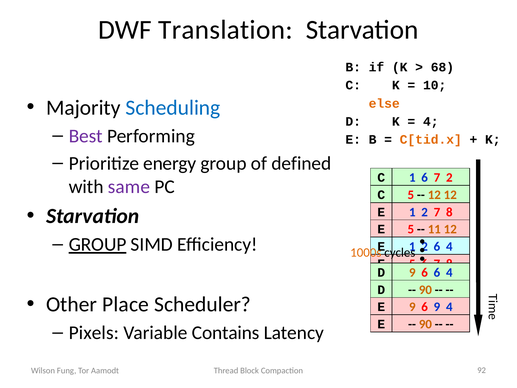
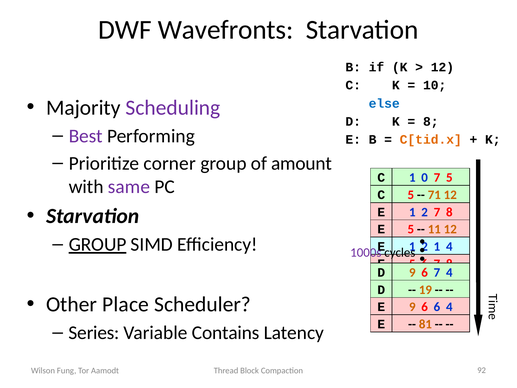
Translation: Translation -> Wavefronts (226, 30)
68: 68 -> 12 (442, 67)
Scheduling colour: blue -> purple (173, 107)
else colour: orange -> blue (384, 103)
4: 4 -> 8 (431, 121)
energy: energy -> corner (170, 163)
defined: defined -> amount (301, 163)
1 6: 6 -> 0 (425, 178)
7 2: 2 -> 5 (449, 178)
12: 12 -> 71 (434, 195)
6: 6 -> 1 (437, 246)
1000s colour: orange -> purple (366, 252)
9 6 6: 6 -> 7 (437, 272)
90: 90 -> 19 (425, 290)
6 9: 9 -> 6 (437, 307)
90: 90 -> 81 (425, 324)
Pixels: Pixels -> Series (94, 333)
